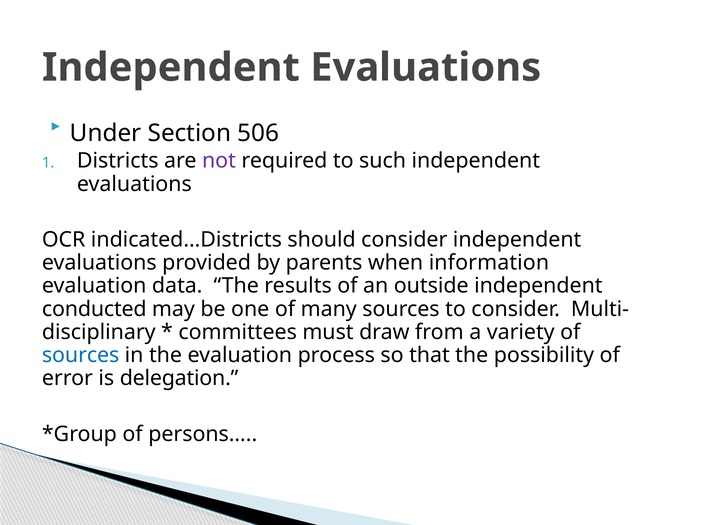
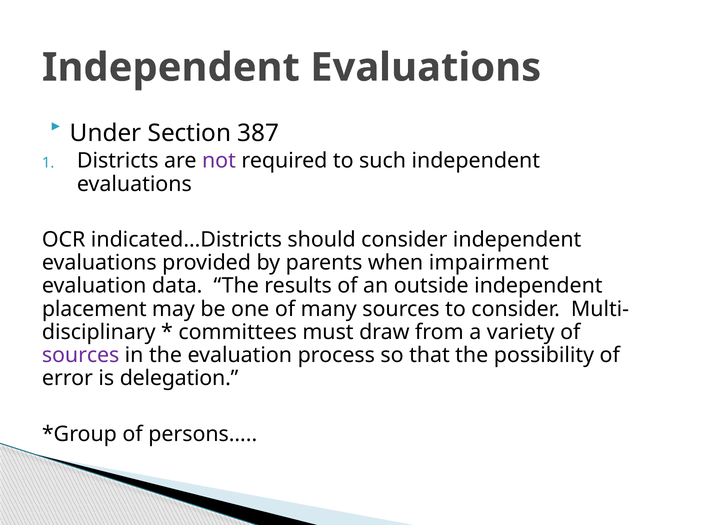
506: 506 -> 387 (258, 133)
information: information -> impairment (489, 263)
conducted: conducted -> placement (94, 309)
sources colour: blue -> purple (81, 356)
